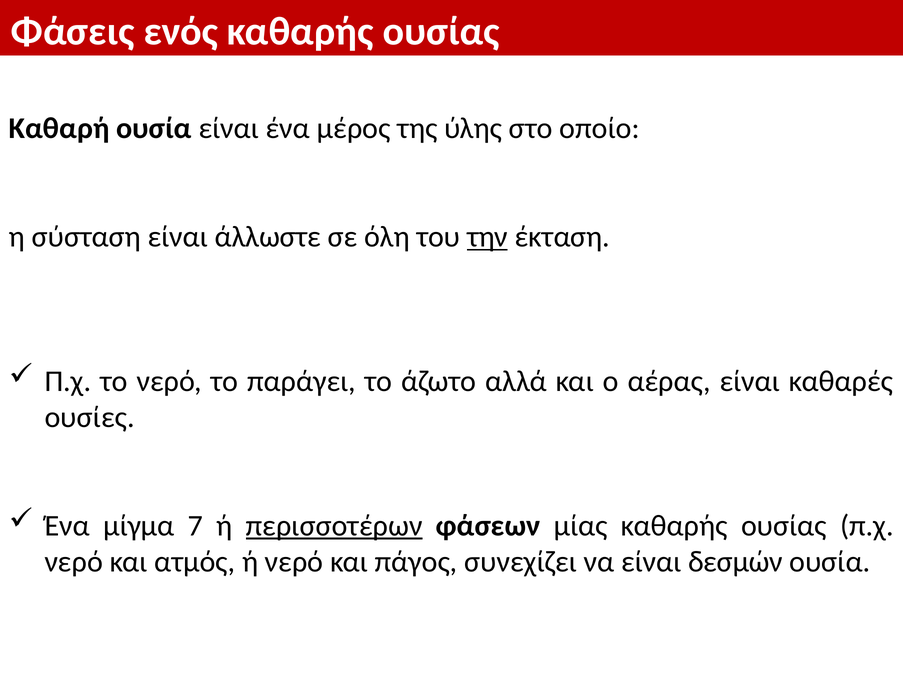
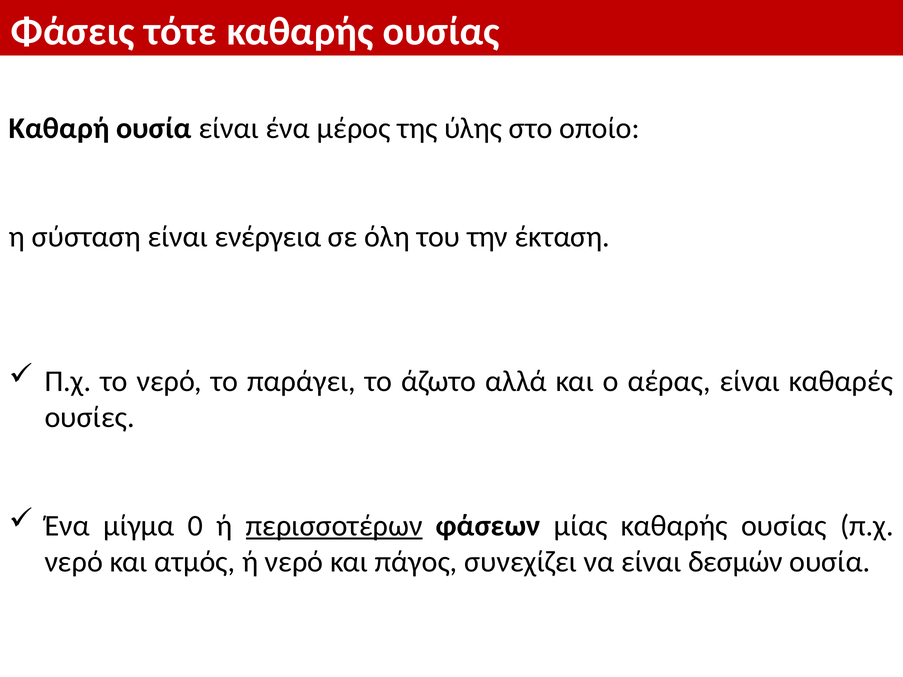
ενός: ενός -> τότε (180, 31)
άλλωστε: άλλωστε -> ενέργεια (268, 237)
την underline: present -> none (488, 237)
7: 7 -> 0 (195, 526)
